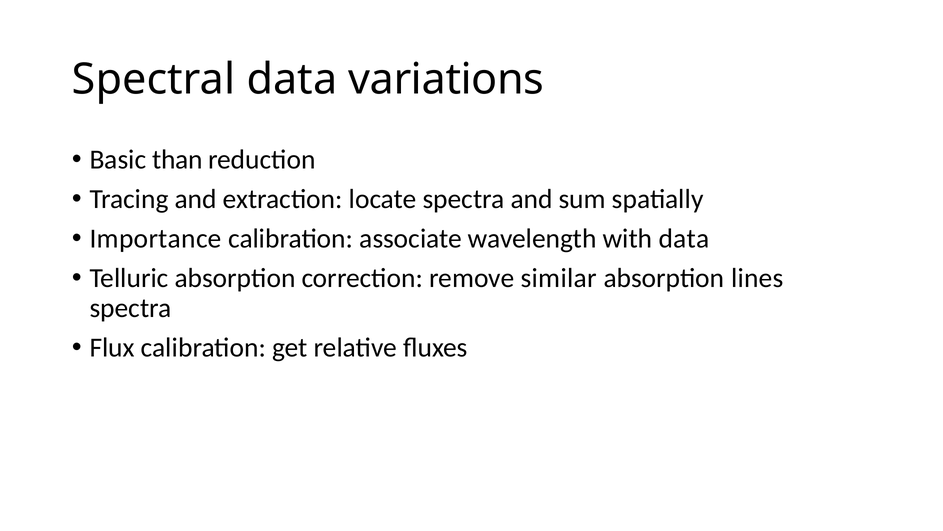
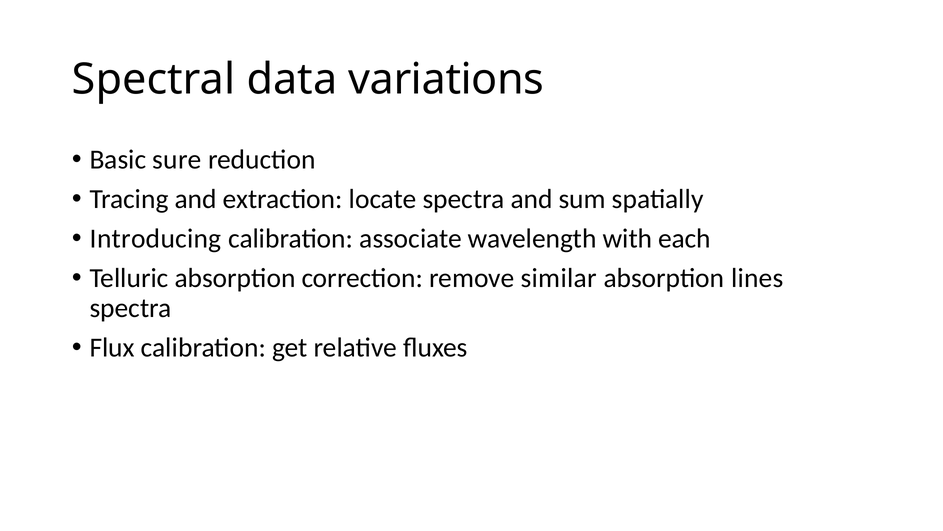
than: than -> sure (177, 159)
Importance: Importance -> Introducing (156, 239)
with data: data -> each (684, 239)
